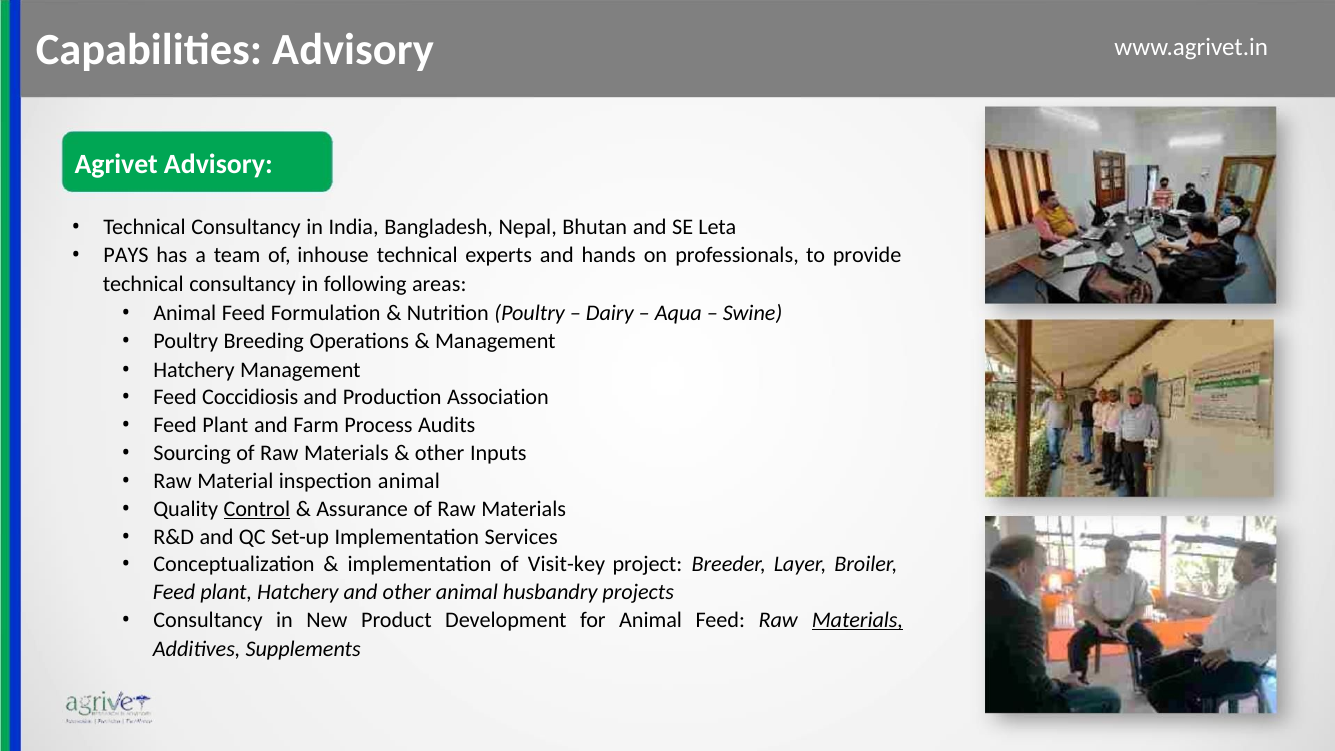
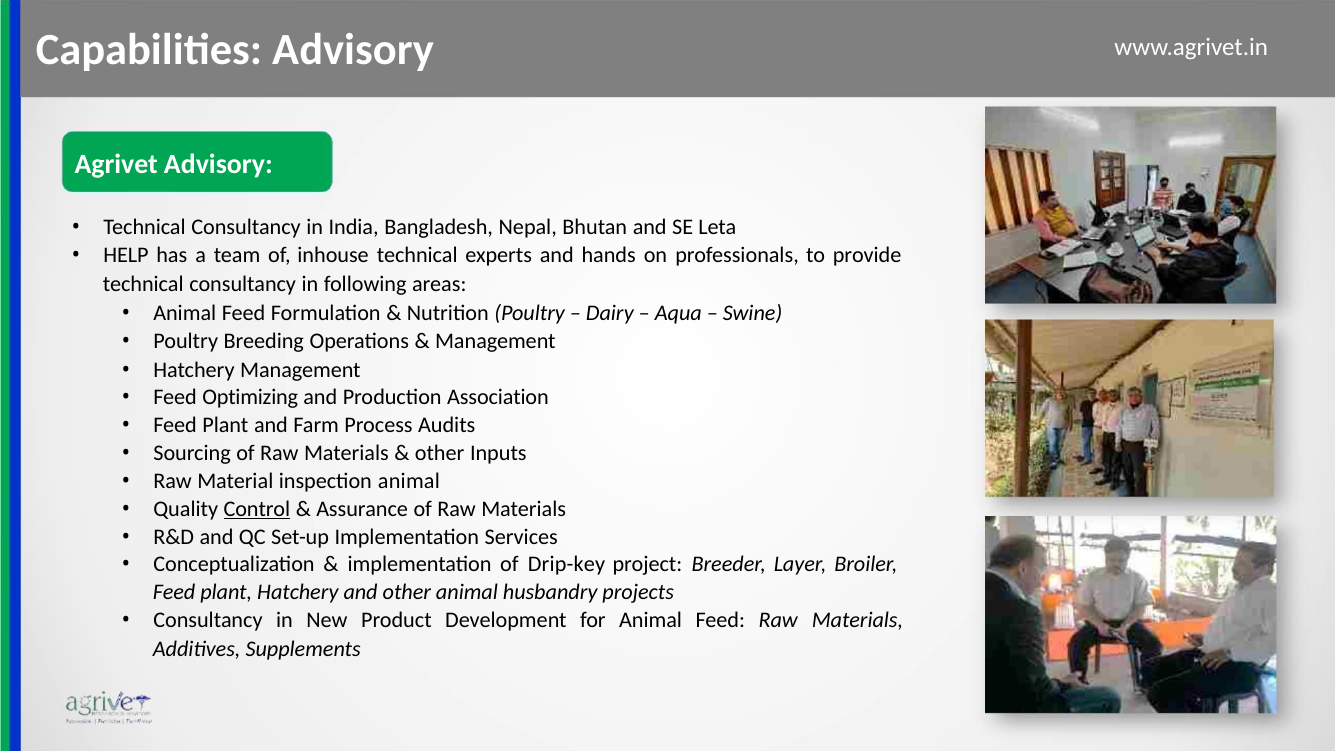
PAYS: PAYS -> HELP (126, 255)
Coccidiosis: Coccidiosis -> Optimizing (250, 397)
Visit-key: Visit-key -> Drip-key (566, 564)
Materials underline: present -> none (857, 620)
